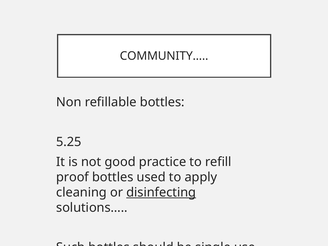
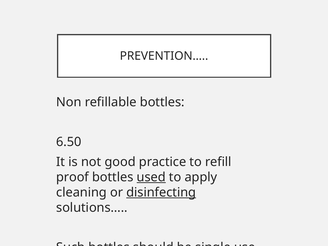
COMMUNITY…: COMMUNITY… -> PREVENTION… (164, 56)
5.25: 5.25 -> 6.50 (69, 142)
used underline: none -> present (151, 177)
